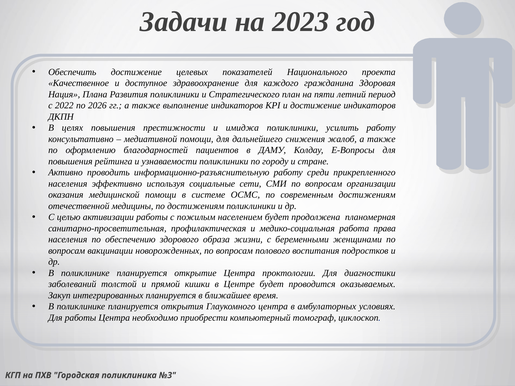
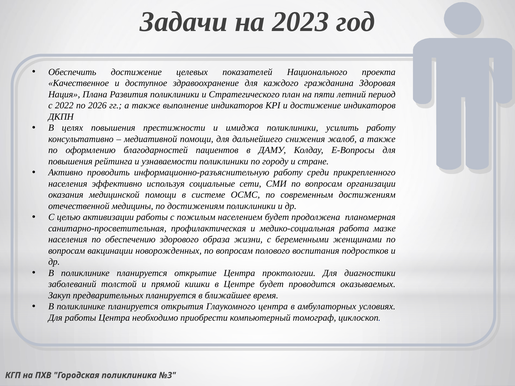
права: права -> мазке (385, 229)
интегрированных: интегрированных -> предварительных (108, 296)
